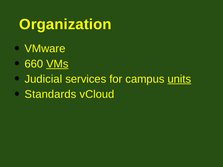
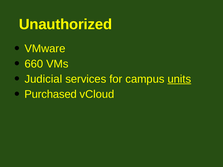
Organization: Organization -> Unauthorized (65, 24)
VMs underline: present -> none (57, 64)
Standards: Standards -> Purchased (51, 94)
